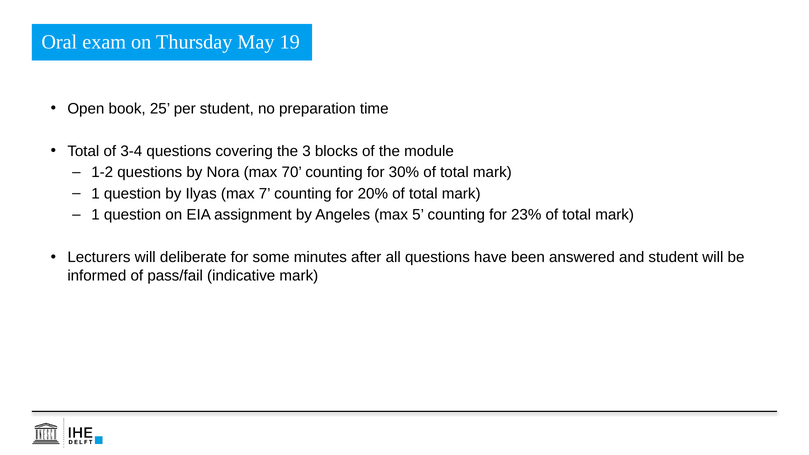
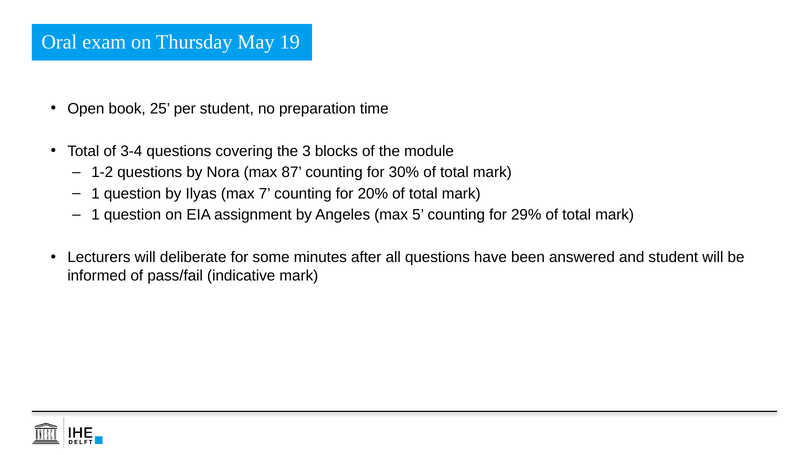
70: 70 -> 87 (292, 172)
23%: 23% -> 29% (526, 215)
